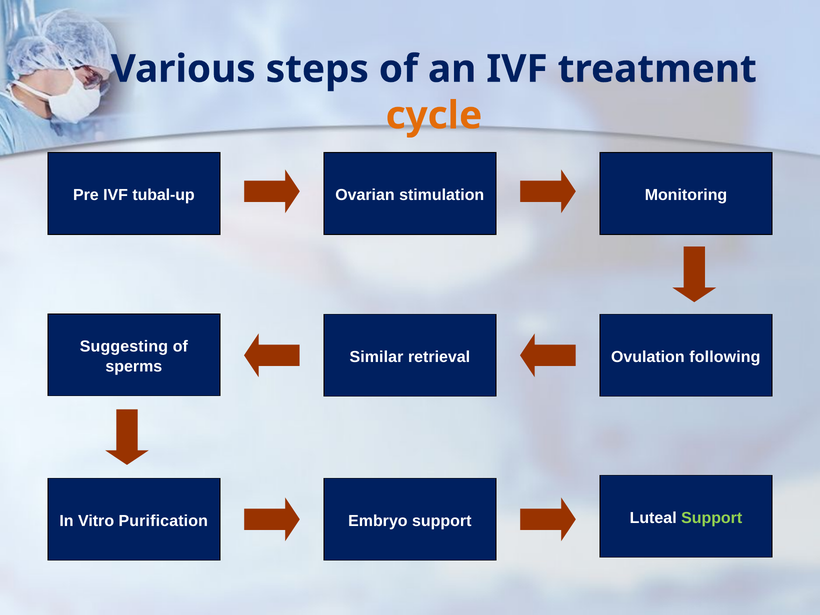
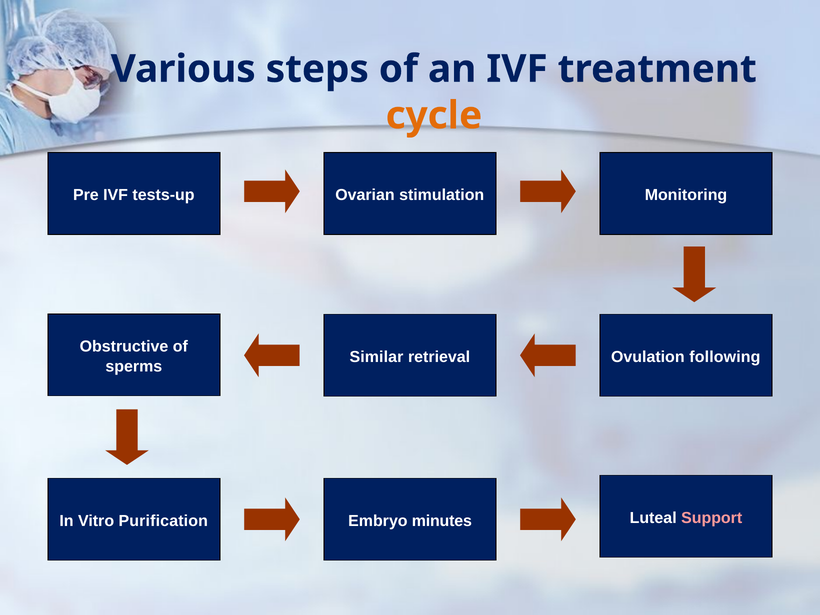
tubal-up: tubal-up -> tests-up (164, 195)
Suggesting: Suggesting -> Obstructive (124, 346)
Embryo support: support -> minutes (442, 521)
Support colour: light green -> pink (712, 518)
